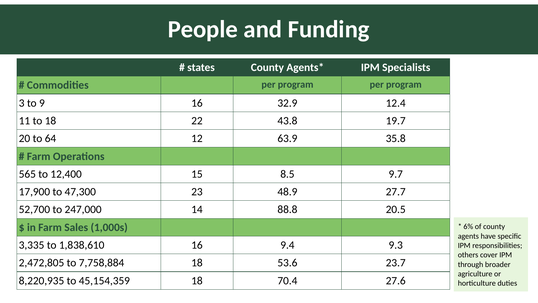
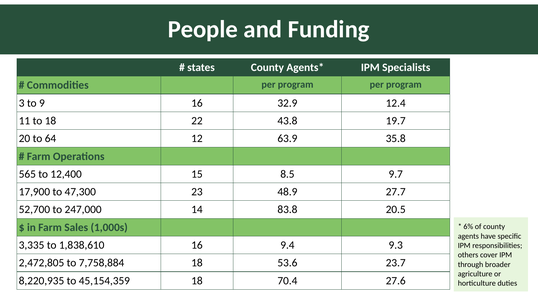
88.8: 88.8 -> 83.8 (287, 209)
